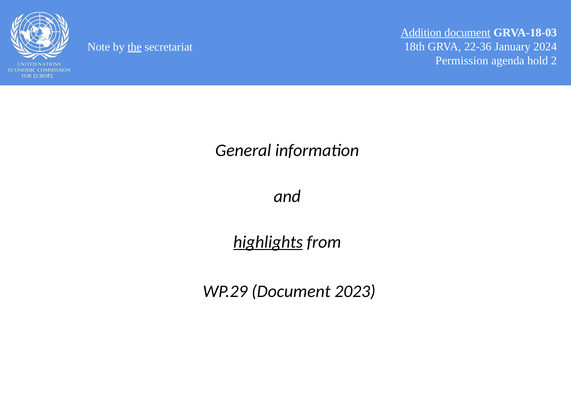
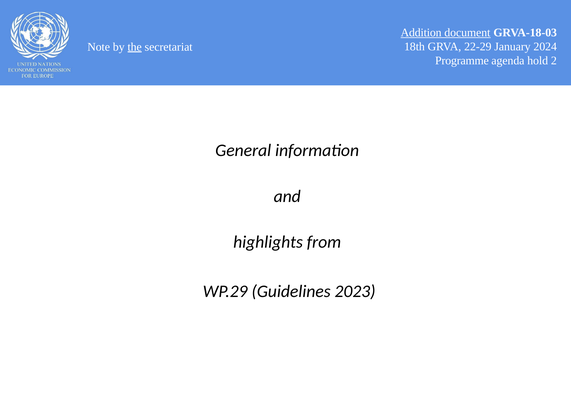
22-36: 22-36 -> 22-29 (478, 47)
Permission: Permission -> Programme (462, 61)
highlights underline: present -> none (268, 242)
WP.29 Document: Document -> Guidelines (291, 292)
